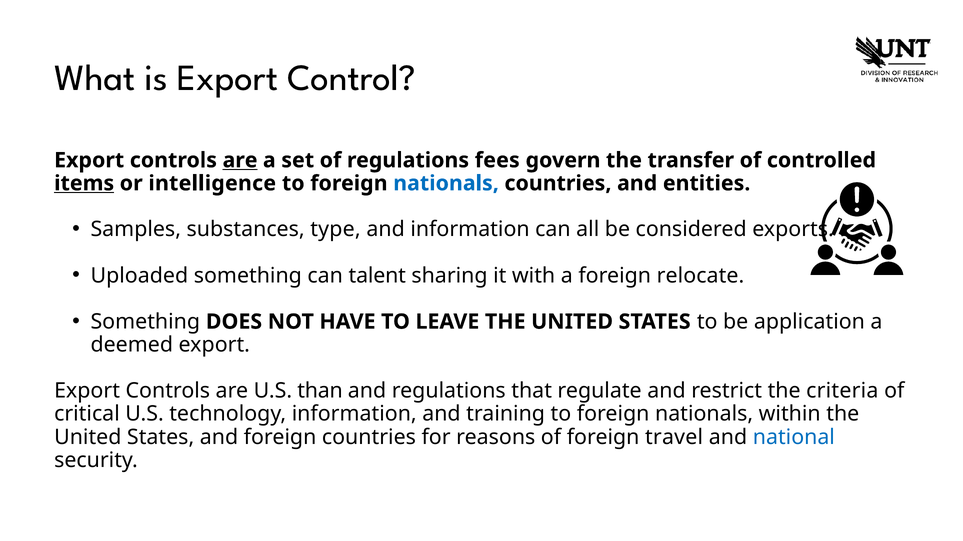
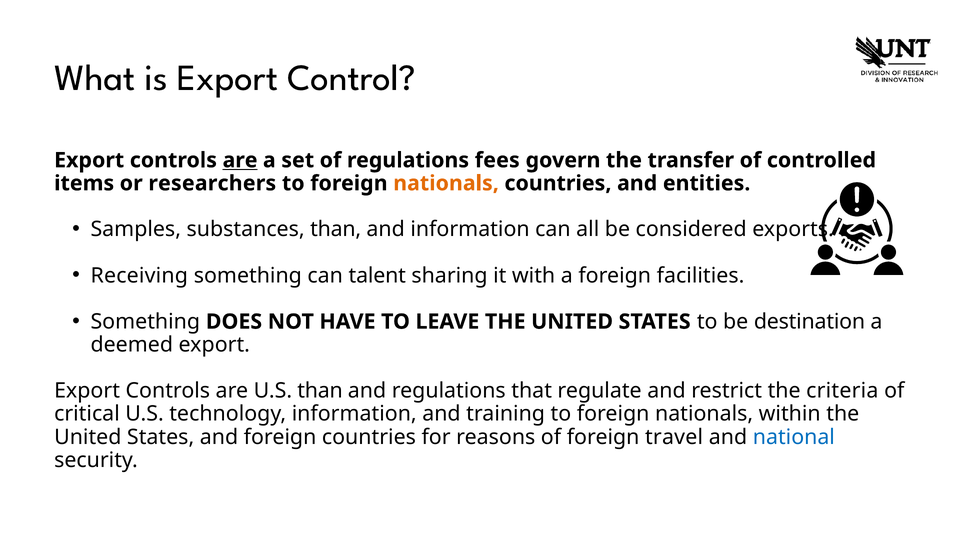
items underline: present -> none (84, 184)
intelligence: intelligence -> researchers (212, 184)
nationals colour: blue -> orange (446, 184)
substances type: type -> than (336, 230)
Uploaded: Uploaded -> Receiving (139, 276)
relocate: relocate -> facilities (701, 276)
application: application -> destination (810, 322)
